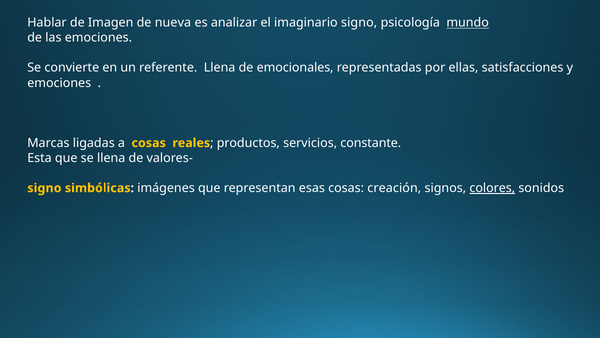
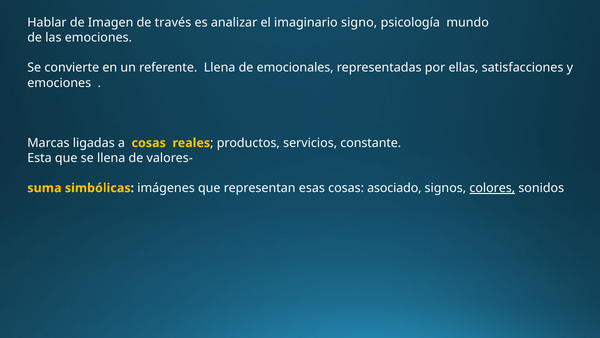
nueva: nueva -> través (173, 23)
mundo underline: present -> none (468, 23)
signo: signo -> suma (44, 188)
creación: creación -> asociado (394, 188)
